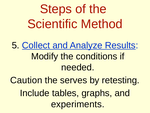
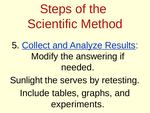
conditions: conditions -> answering (97, 56)
Caution: Caution -> Sunlight (26, 80)
